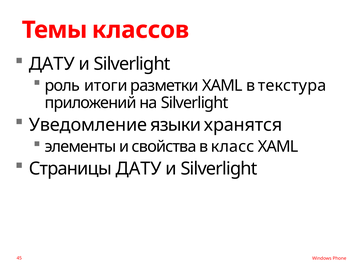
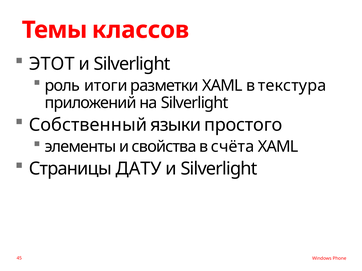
ДАТУ: ДАТУ -> ЭТОТ (52, 64)
Уведомление: Уведомление -> Собственный (88, 125)
хранятся: хранятся -> простого (243, 125)
класс: класс -> счёта (233, 147)
